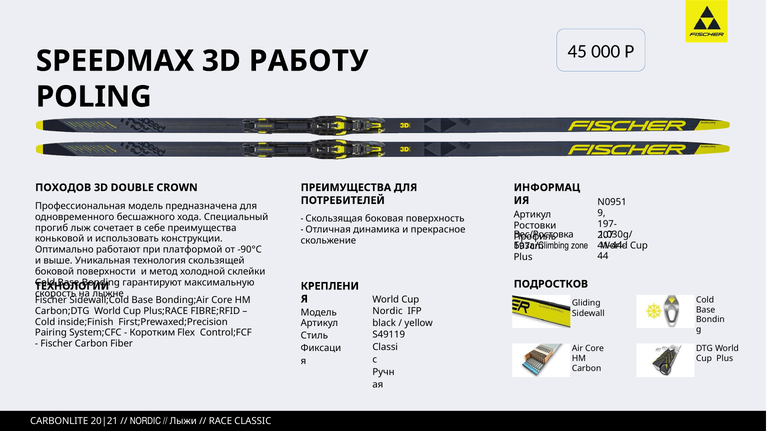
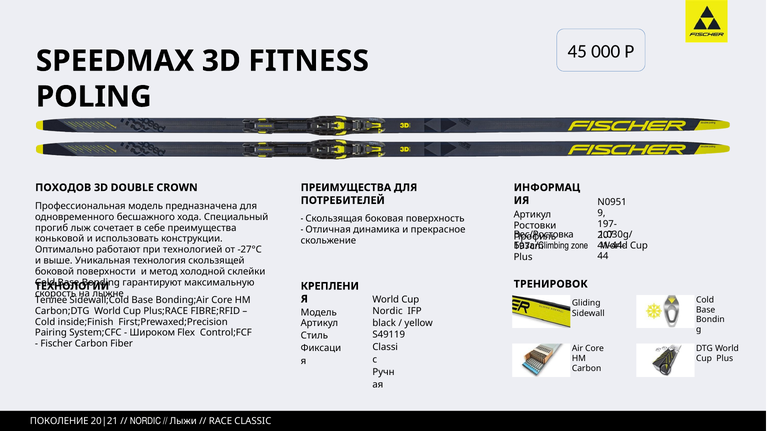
РАБОТУ: РАБОТУ -> FITNESS (309, 61)
платформой: платформой -> технологией (193, 250)
-90°C: -90°C -> -27°C (250, 250)
ПОДРОСТКОВ: ПОДРОСТКОВ -> ТРЕНИРОВОК (551, 284)
Fischer: Fischer -> Теплее (51, 300)
Коротким: Коротким -> Широком (152, 333)
CARBONLITE: CARBONLITE -> ПОКОЛЕНИЕ (59, 421)
